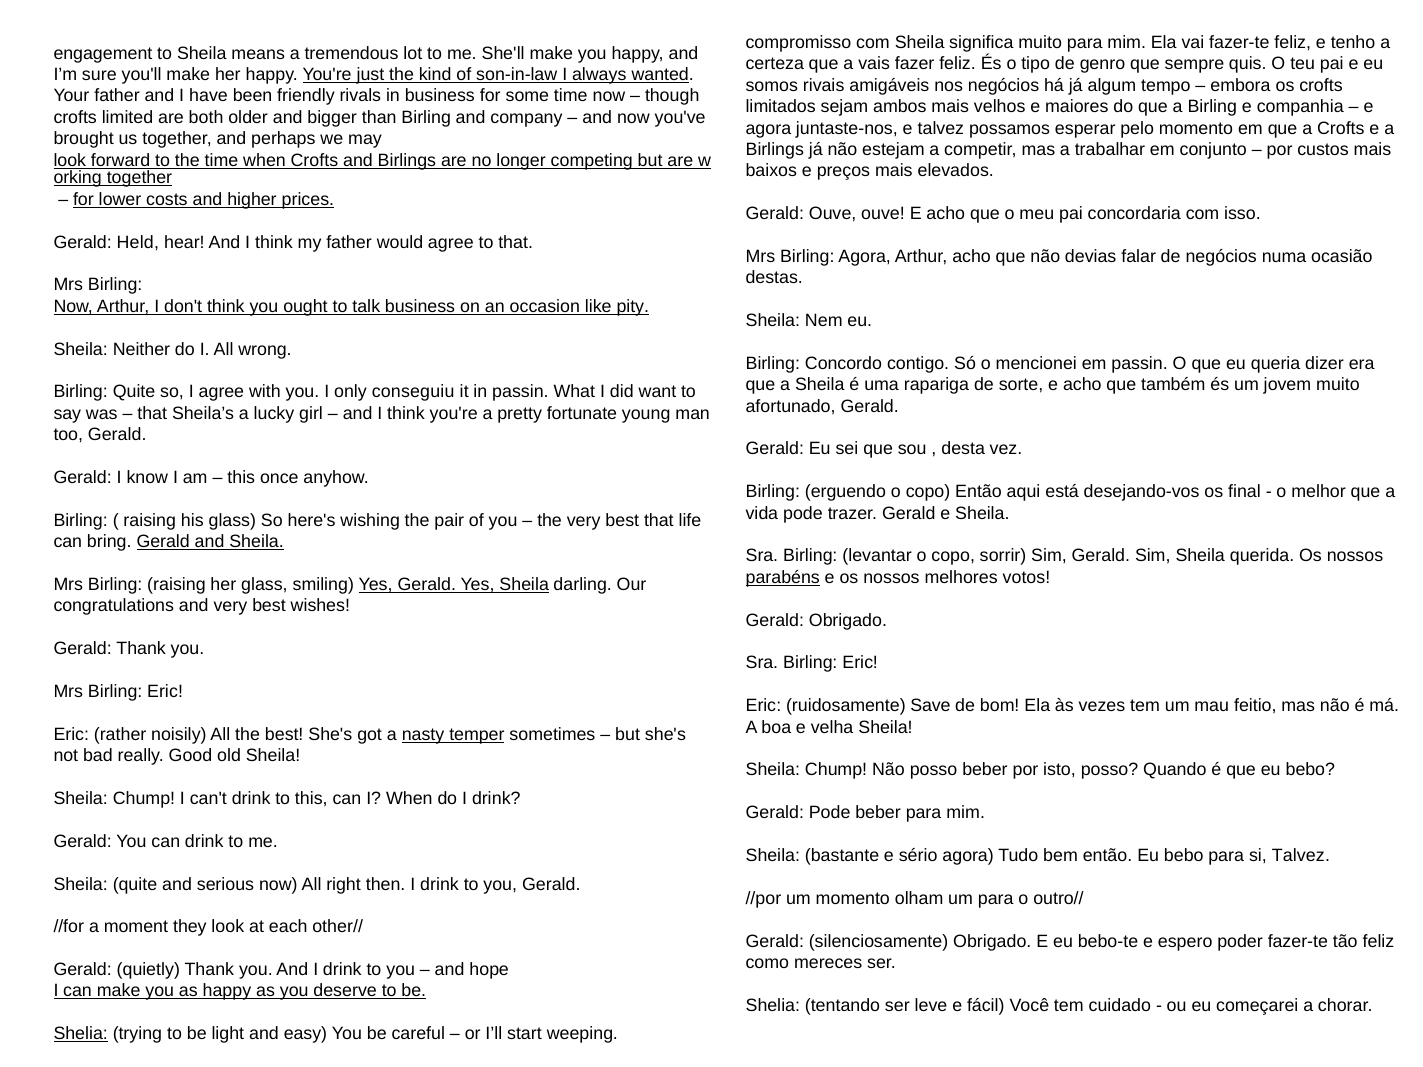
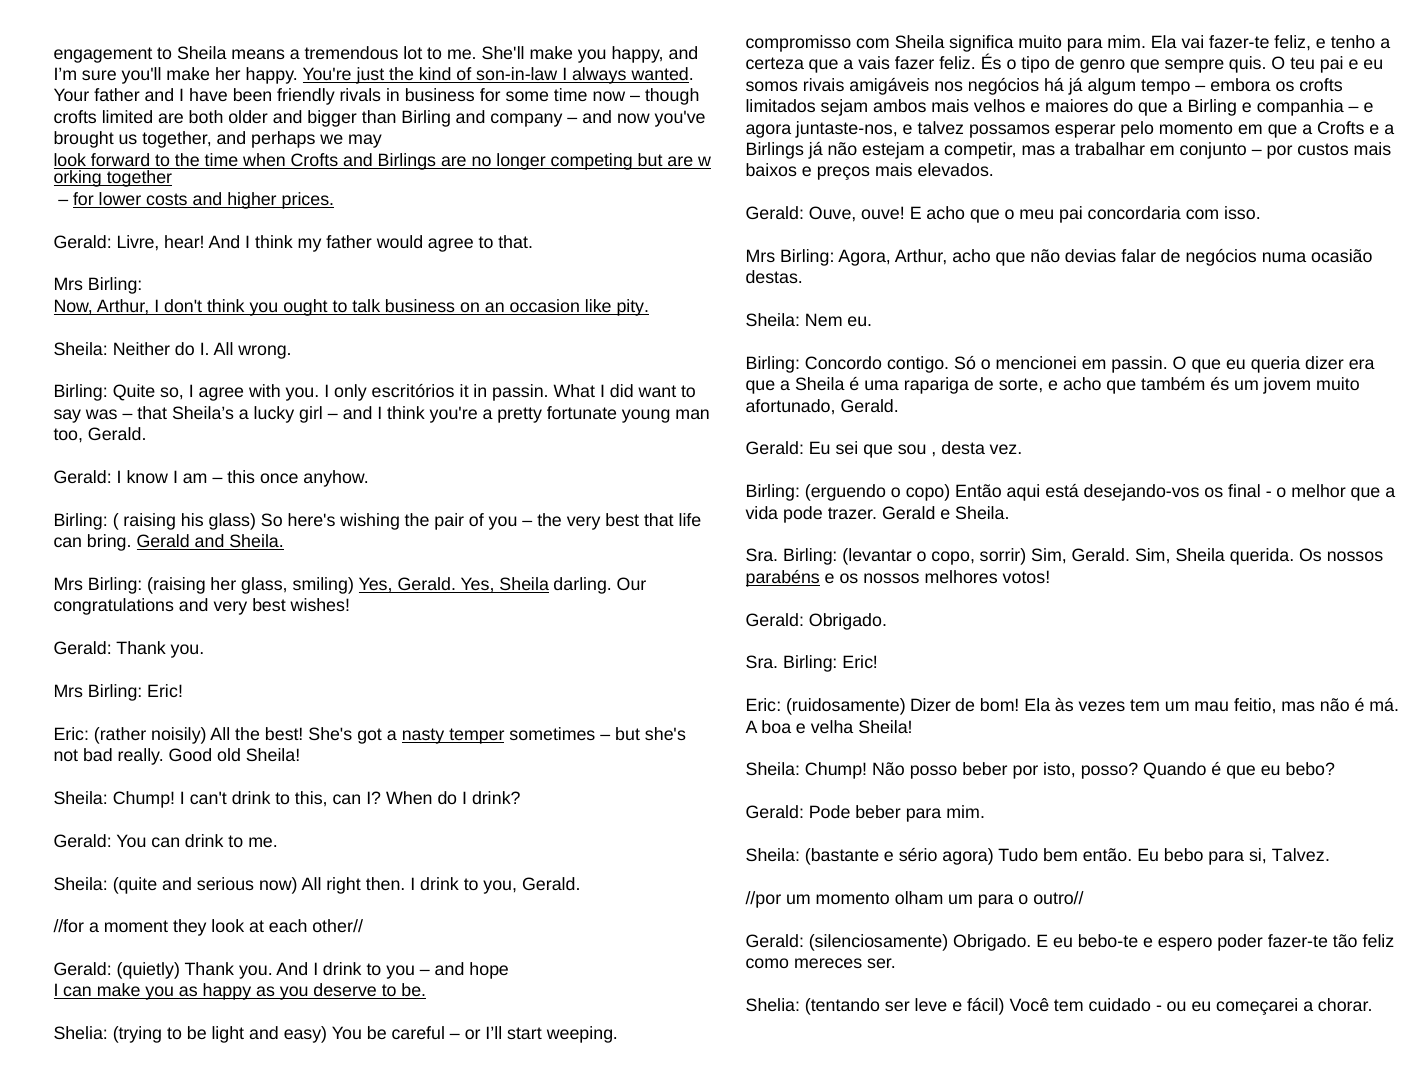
Held: Held -> Livre (138, 242)
conseguiu: conseguiu -> escritórios (413, 392)
ruidosamente Save: Save -> Dizer (930, 706)
Shelia underline: present -> none (81, 1034)
